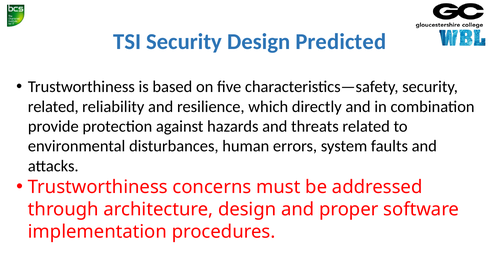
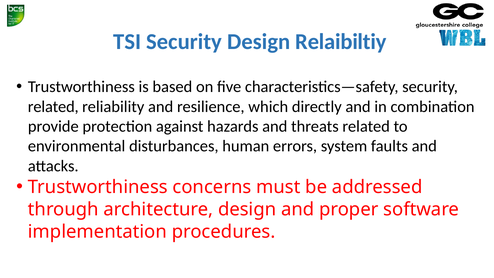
Predicted: Predicted -> Relaibiltiy (341, 42)
